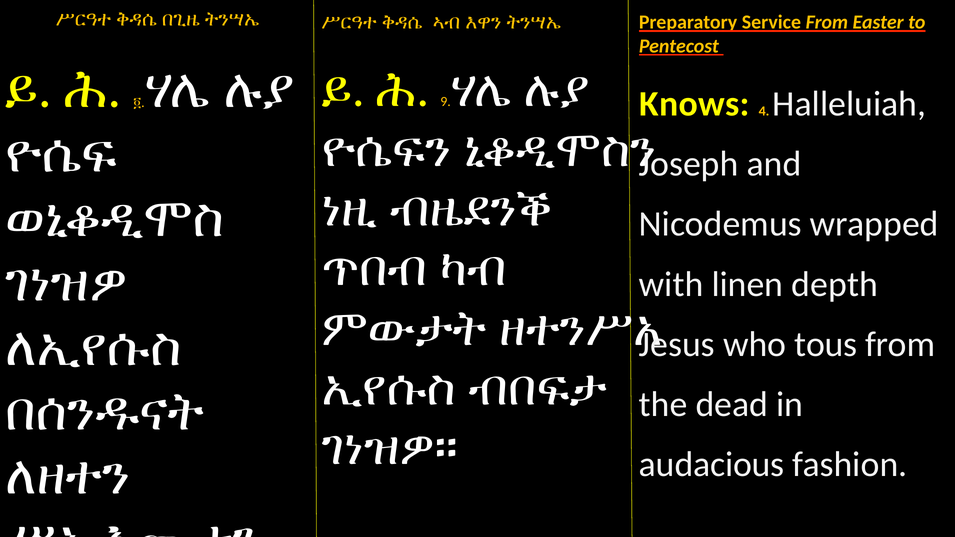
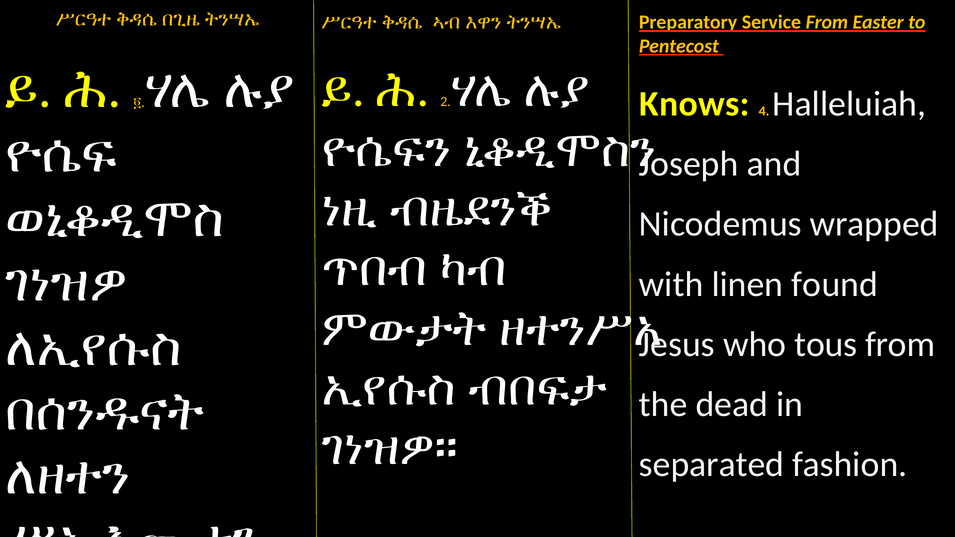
9: 9 -> 2 (446, 102)
depth: depth -> found (835, 284)
audacious: audacious -> separated (712, 465)
